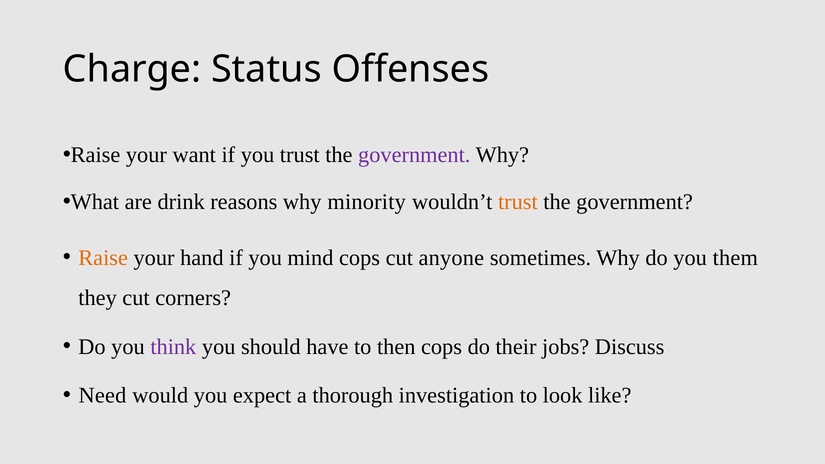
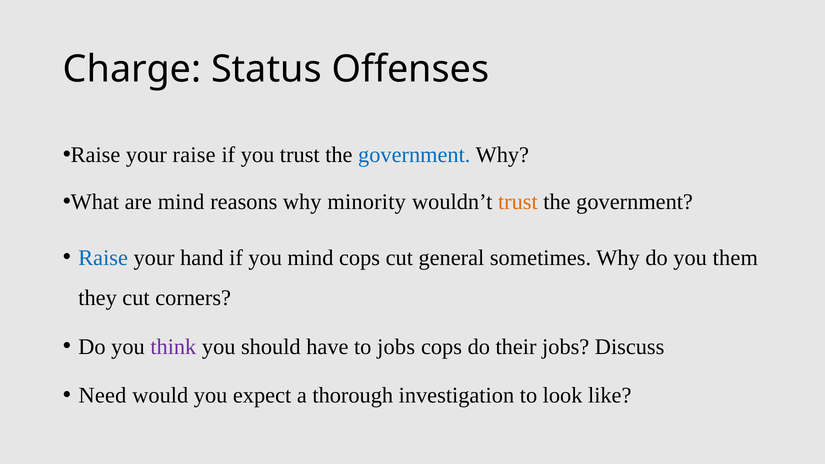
your want: want -> raise (194, 155)
government colour: purple -> blue (414, 155)
are drink: drink -> mind (181, 202)
Raise colour: orange -> blue (103, 258)
anyone: anyone -> general (451, 258)
to then: then -> jobs (396, 347)
